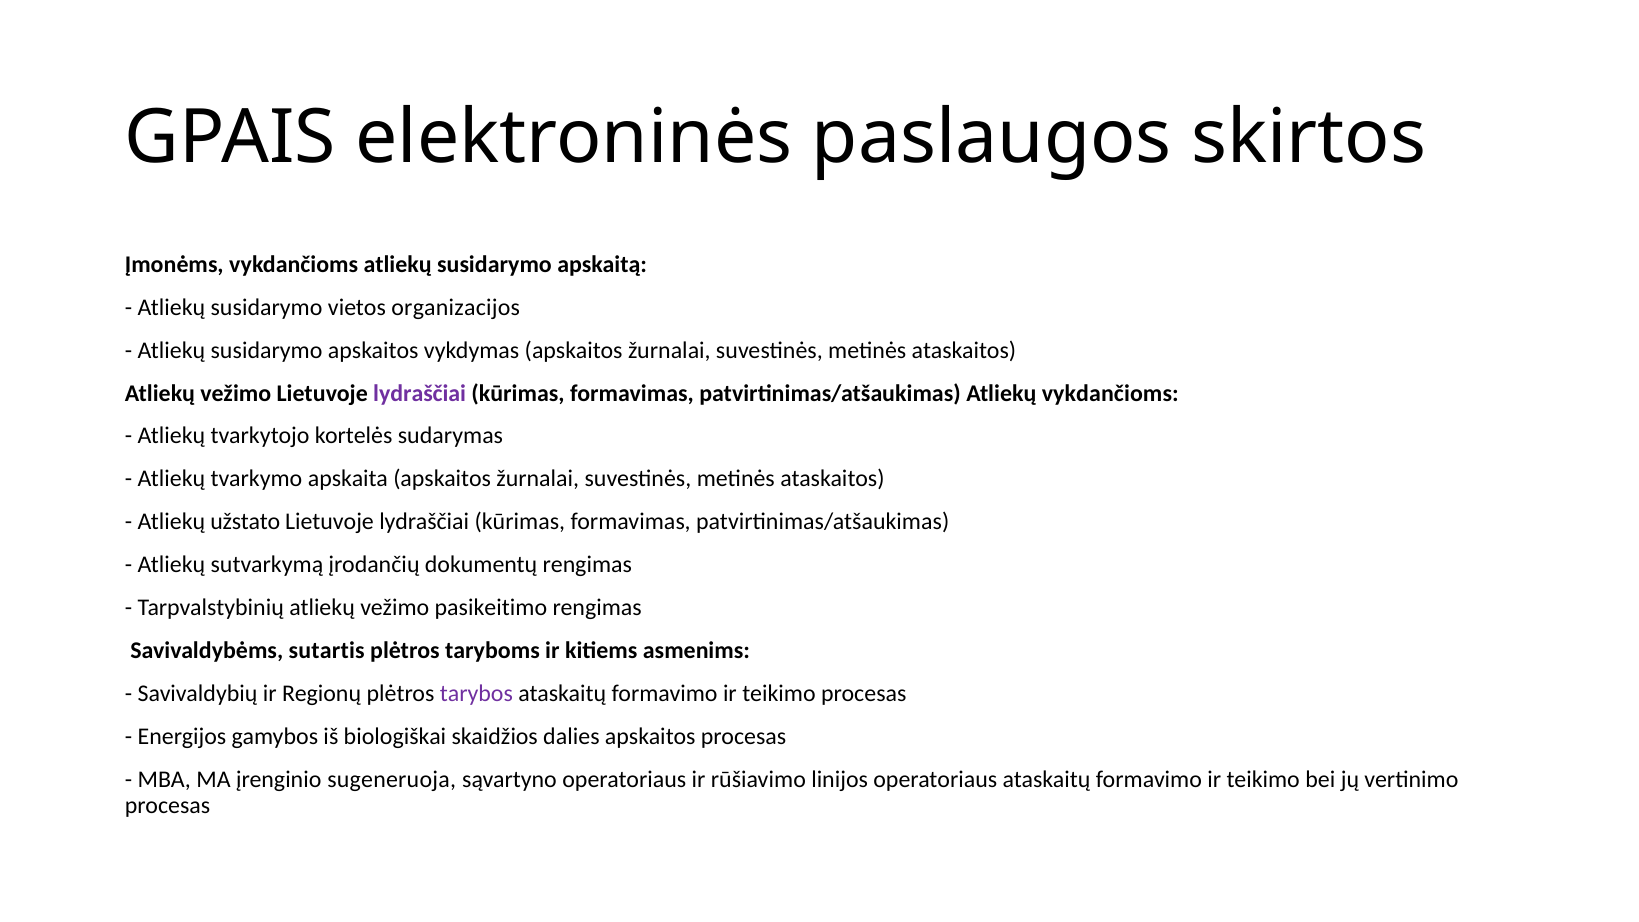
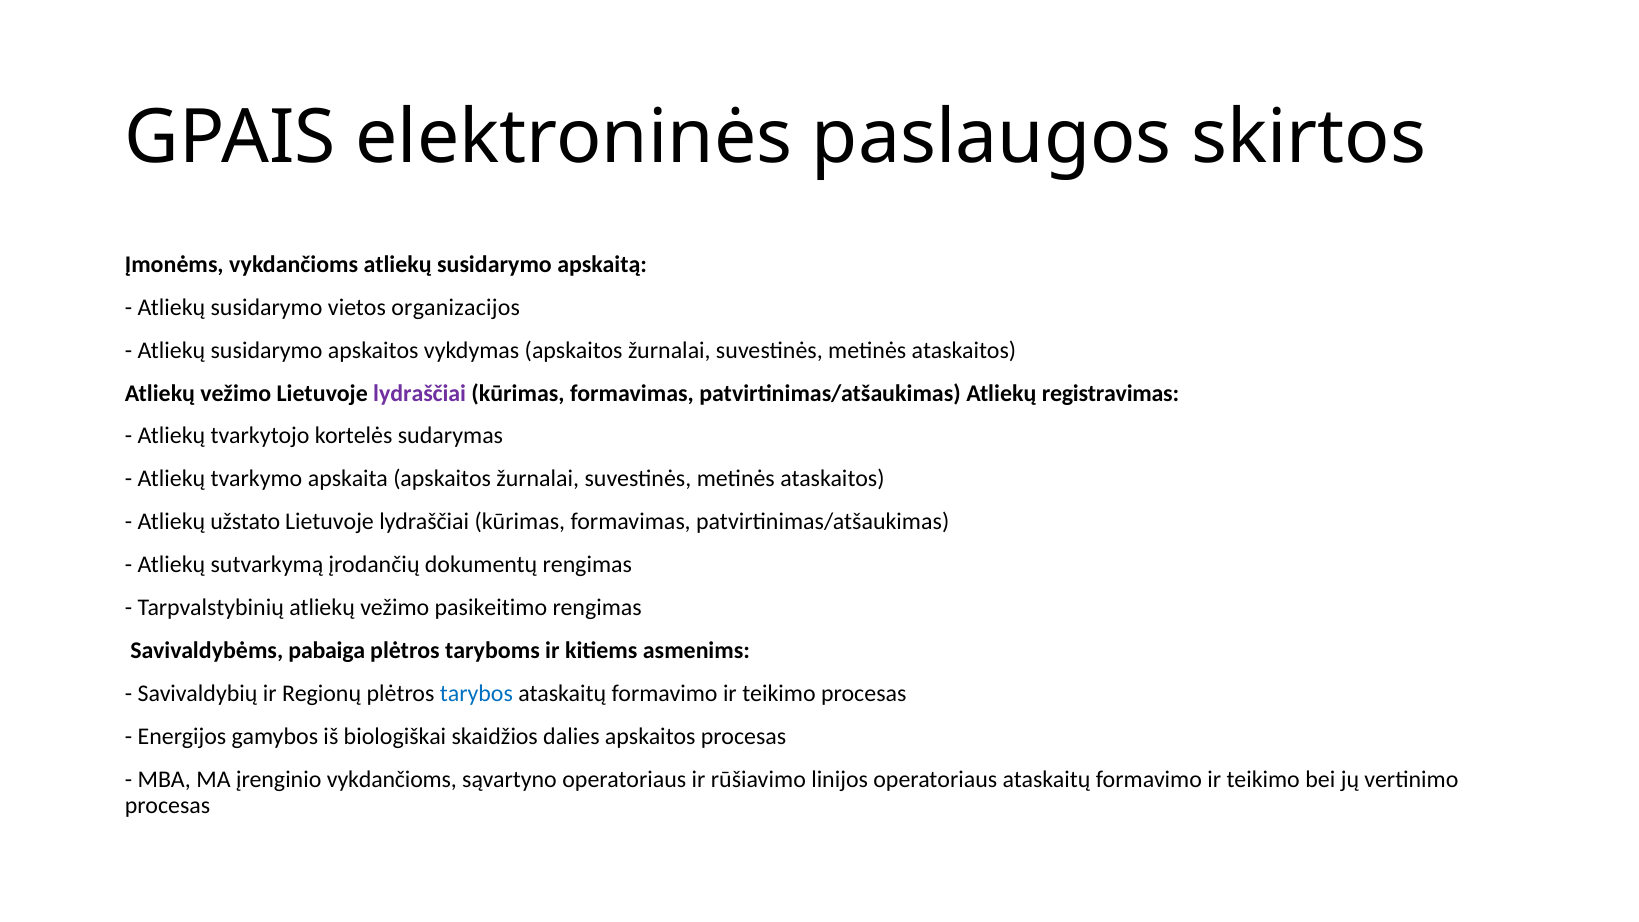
Atliekų vykdančioms: vykdančioms -> registravimas (1110, 393)
sutartis: sutartis -> pabaiga (327, 651)
tarybos colour: purple -> blue (476, 694)
įrenginio sugeneruoja: sugeneruoja -> vykdančioms (392, 779)
